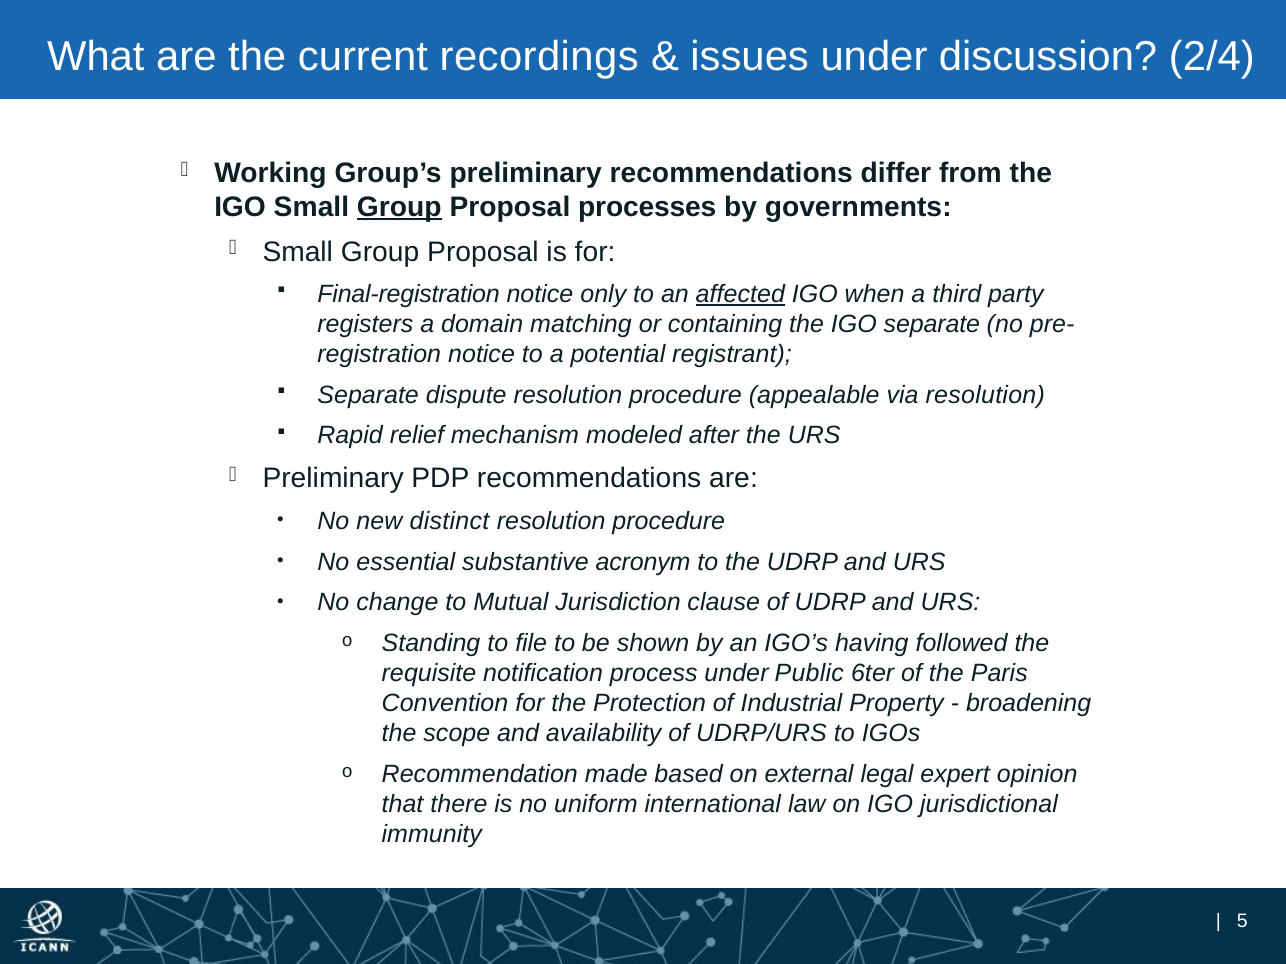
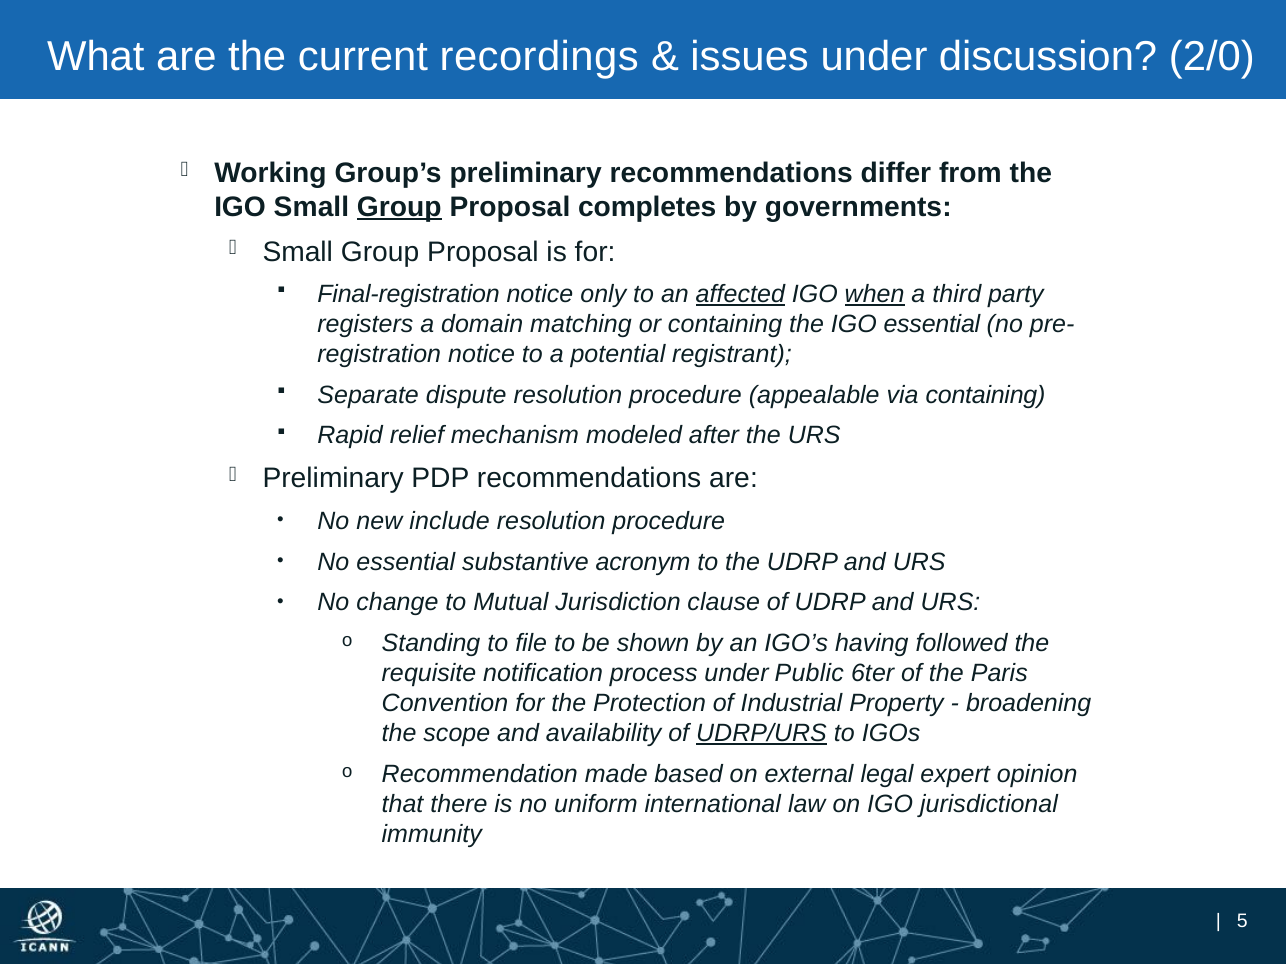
2/4: 2/4 -> 2/0 (1212, 56)
processes: processes -> completes (647, 207)
when underline: none -> present (875, 294)
IGO separate: separate -> essential (932, 324)
via resolution: resolution -> containing (986, 395)
distinct: distinct -> include (450, 521)
UDRP/URS underline: none -> present (761, 734)
